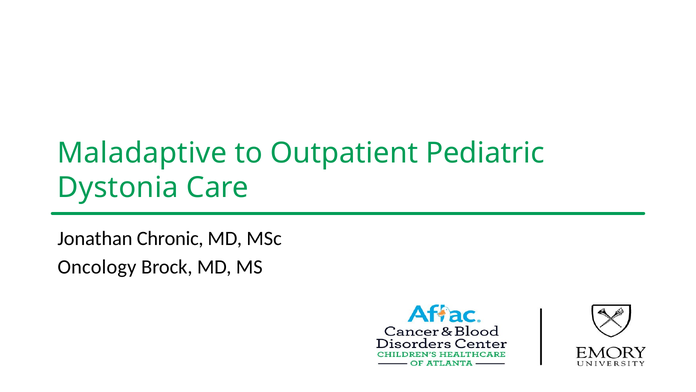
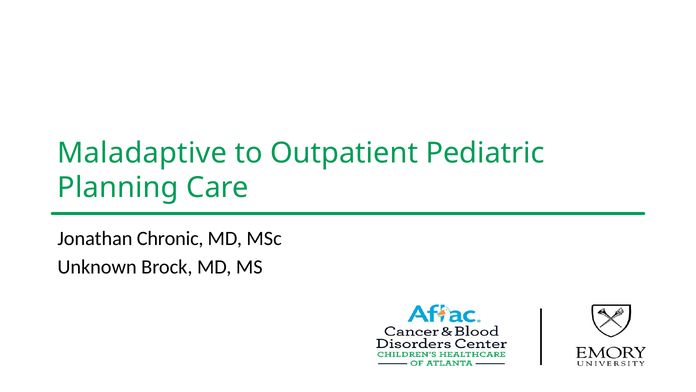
Dystonia: Dystonia -> Planning (118, 188)
Oncology: Oncology -> Unknown (97, 267)
